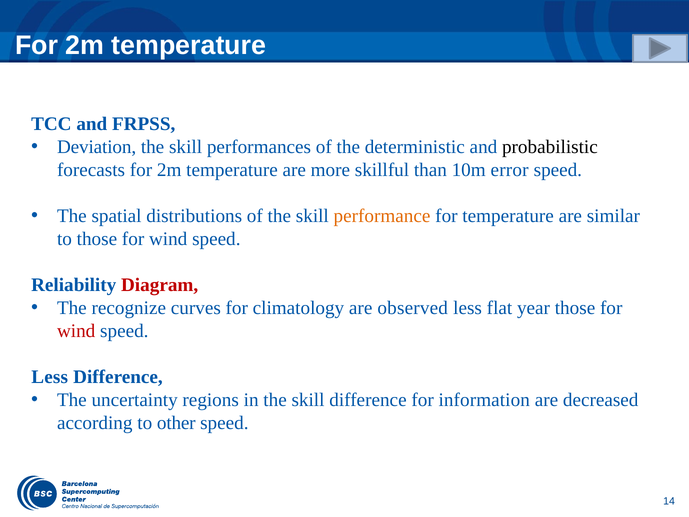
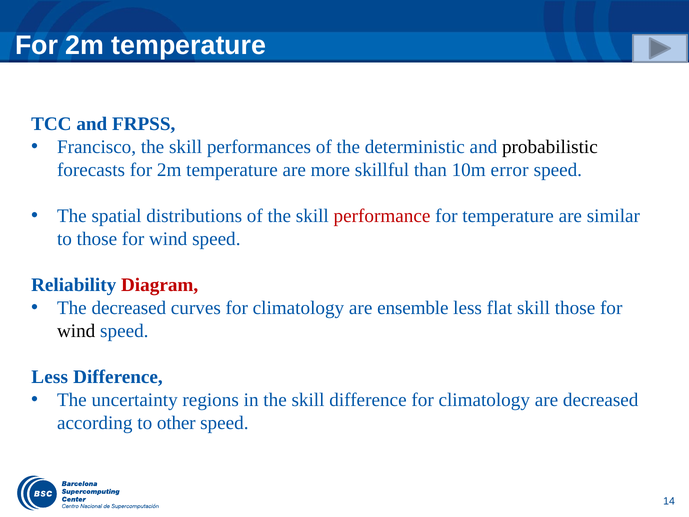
Deviation: Deviation -> Francisco (97, 147)
performance colour: orange -> red (382, 216)
The recognize: recognize -> decreased (129, 308)
observed: observed -> ensemble (413, 308)
flat year: year -> skill (533, 308)
wind colour: red -> black (76, 331)
difference for information: information -> climatology (484, 400)
